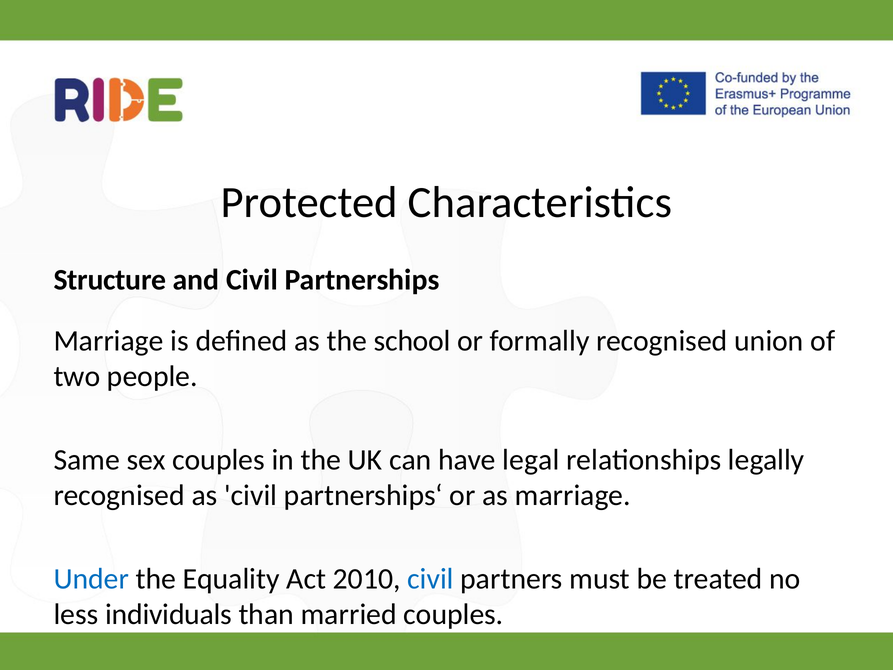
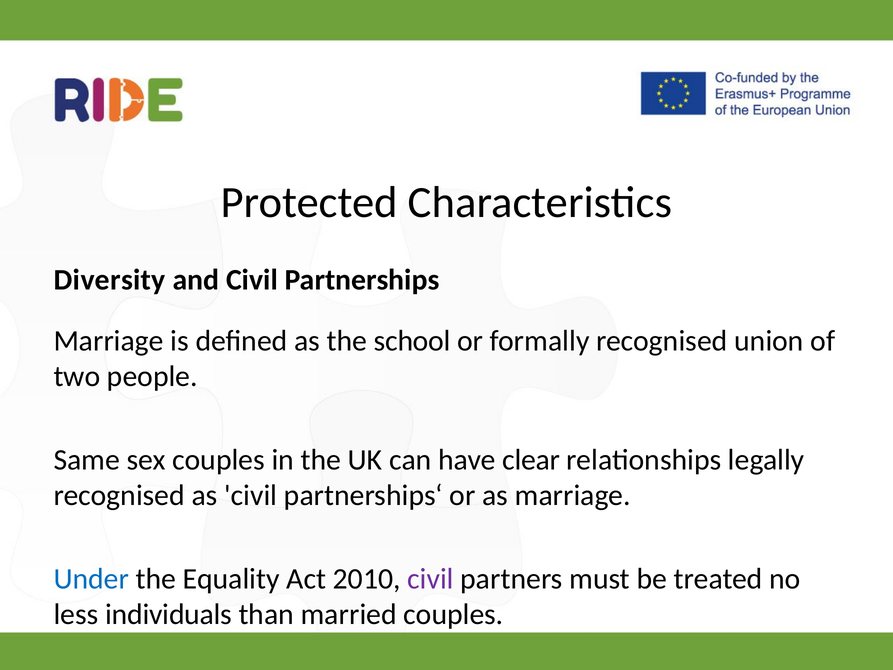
Structure: Structure -> Diversity (110, 280)
legal: legal -> clear (531, 460)
civil colour: blue -> purple (430, 579)
